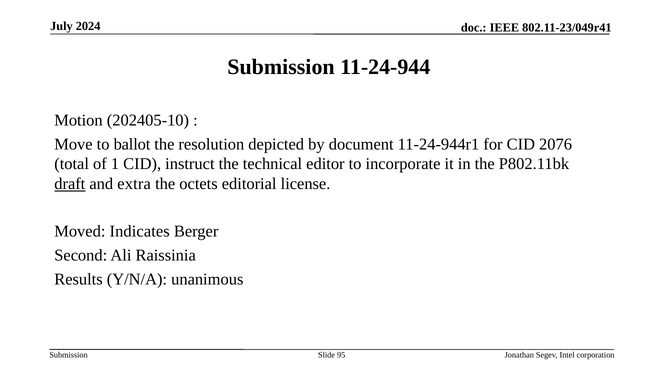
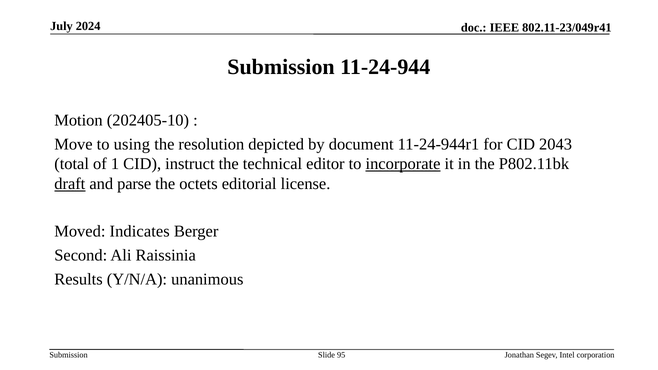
ballot: ballot -> using (132, 144)
2076: 2076 -> 2043 (556, 144)
incorporate underline: none -> present (403, 164)
extra: extra -> parse (134, 184)
